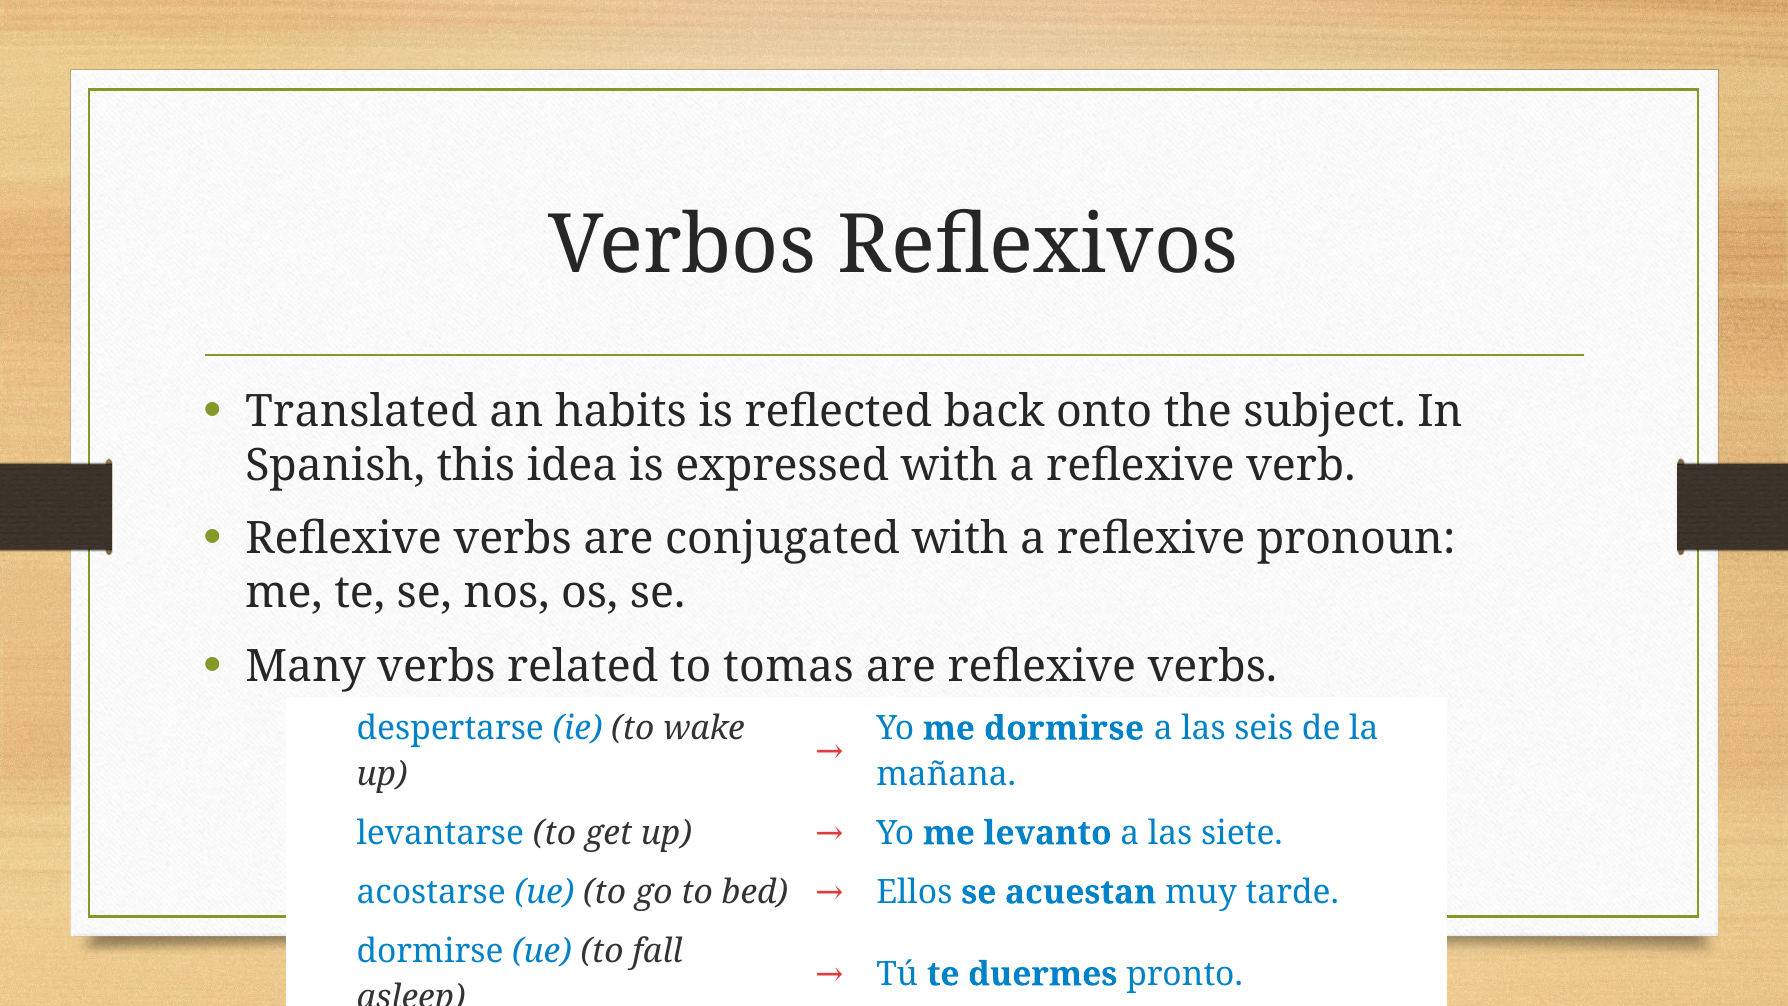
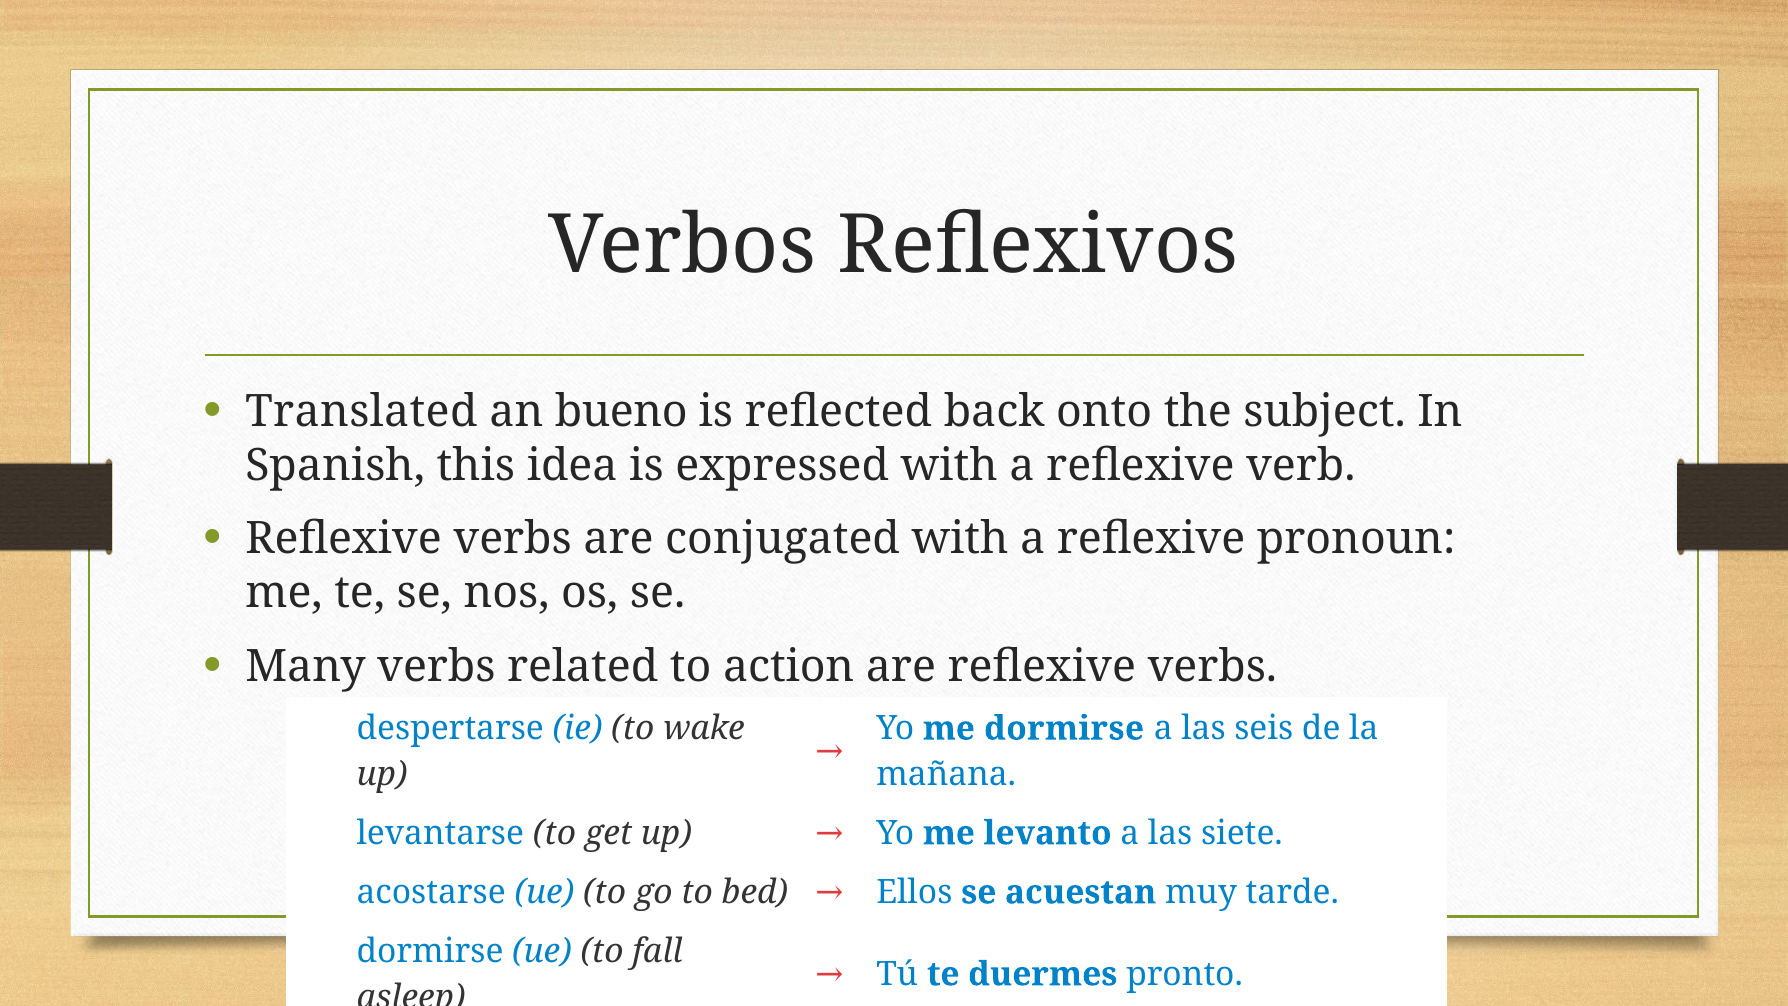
habits: habits -> bueno (621, 412)
tomas: tomas -> action (789, 666)
